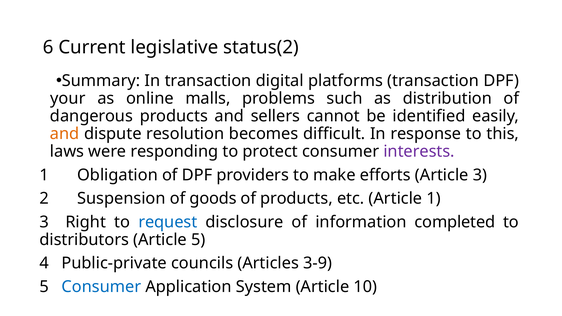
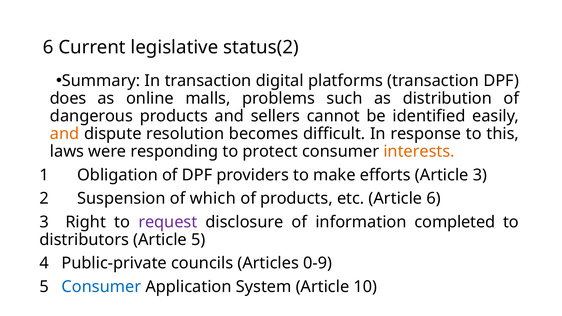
your: your -> does (68, 99)
interests colour: purple -> orange (419, 152)
goods: goods -> which (213, 199)
Article 1: 1 -> 6 (434, 199)
request colour: blue -> purple (168, 222)
3-9: 3-9 -> 0-9 (318, 263)
